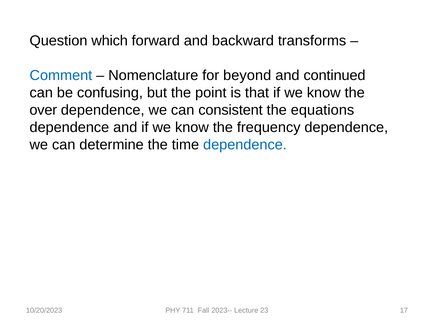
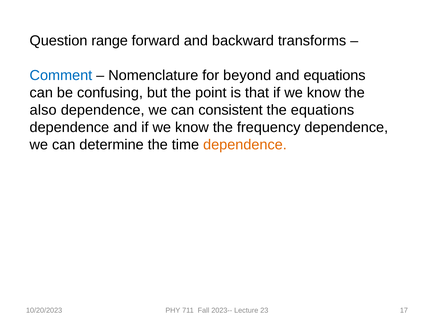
which: which -> range (110, 41)
and continued: continued -> equations (335, 75)
over: over -> also (43, 110)
dependence colour: blue -> orange (245, 145)
